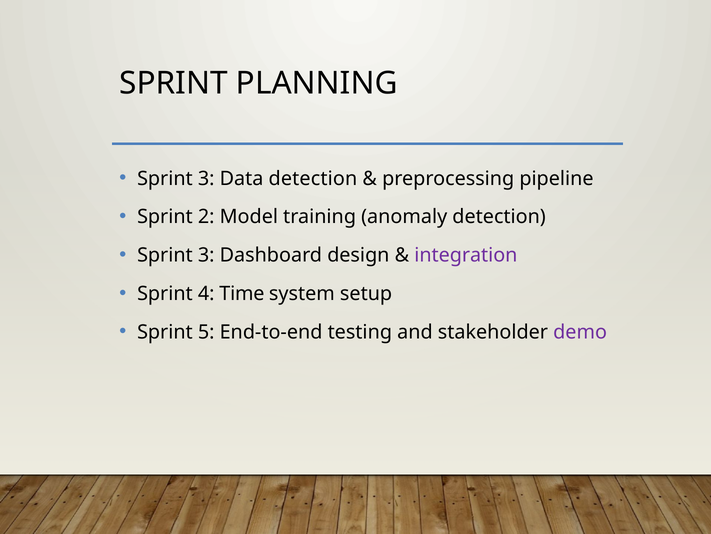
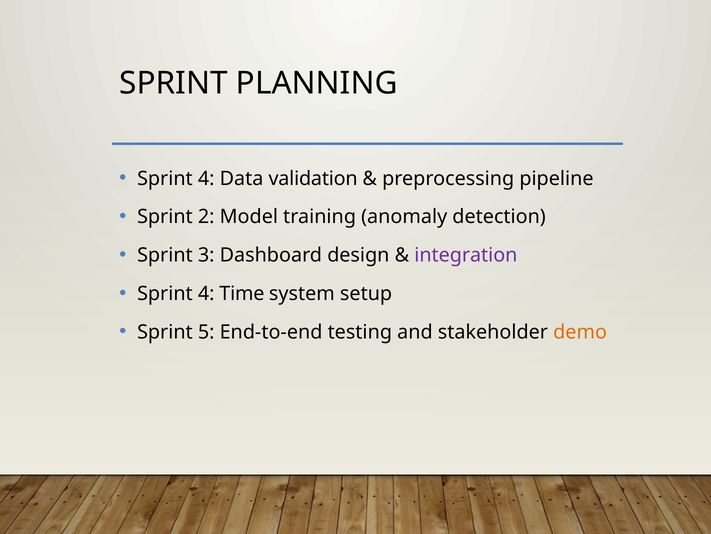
3: 3 -> 4 (206, 178)
Data detection: detection -> validation (313, 178)
demo colour: purple -> orange (580, 332)
